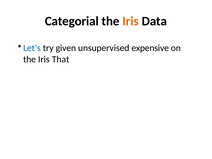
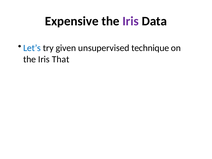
Categorial: Categorial -> Expensive (72, 21)
Iris colour: orange -> purple (131, 21)
expensive: expensive -> technique (150, 48)
